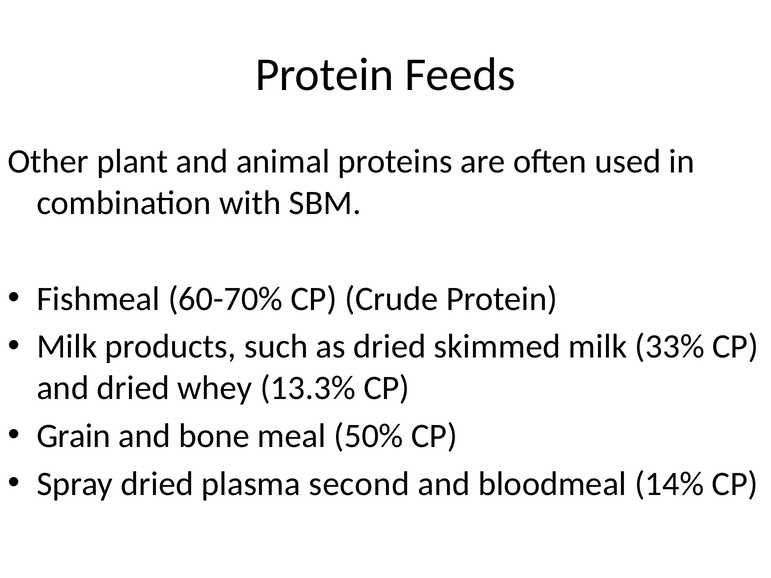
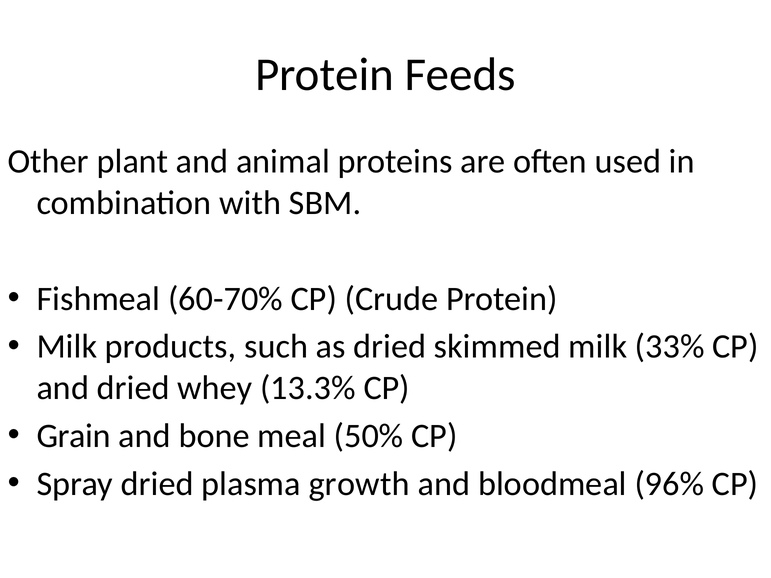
second: second -> growth (359, 484)
14%: 14% -> 96% (669, 484)
